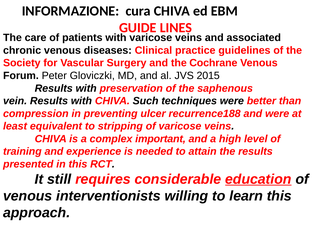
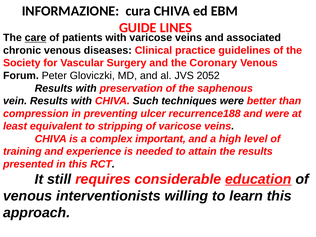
care underline: none -> present (36, 38)
Cochrane: Cochrane -> Coronary (213, 63)
2015: 2015 -> 2052 (208, 76)
